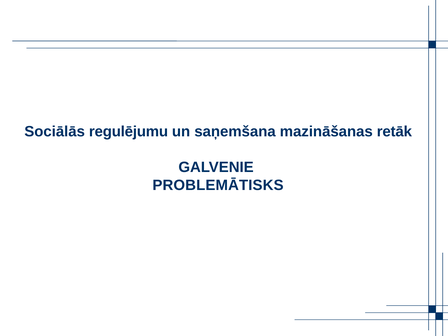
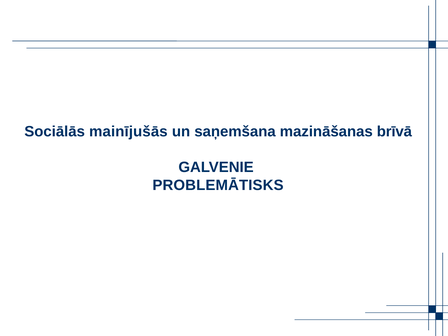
regulējumu: regulējumu -> mainījušās (128, 131)
retāk: retāk -> brīvā (394, 131)
